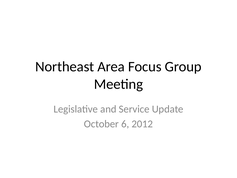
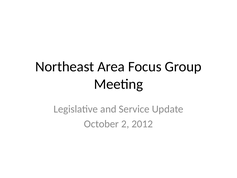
6: 6 -> 2 (125, 124)
